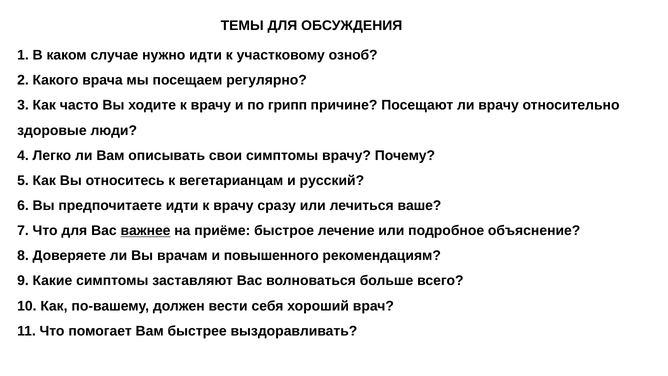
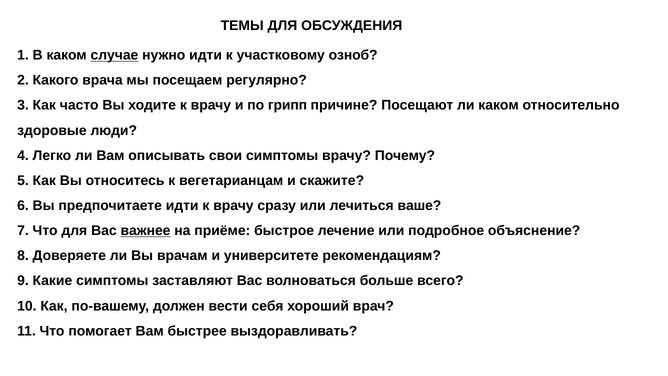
случае underline: none -> present (114, 55)
ли врачу: врачу -> каком (499, 105)
русский: русский -> скажите (332, 180)
повышенного: повышенного -> университете (271, 256)
